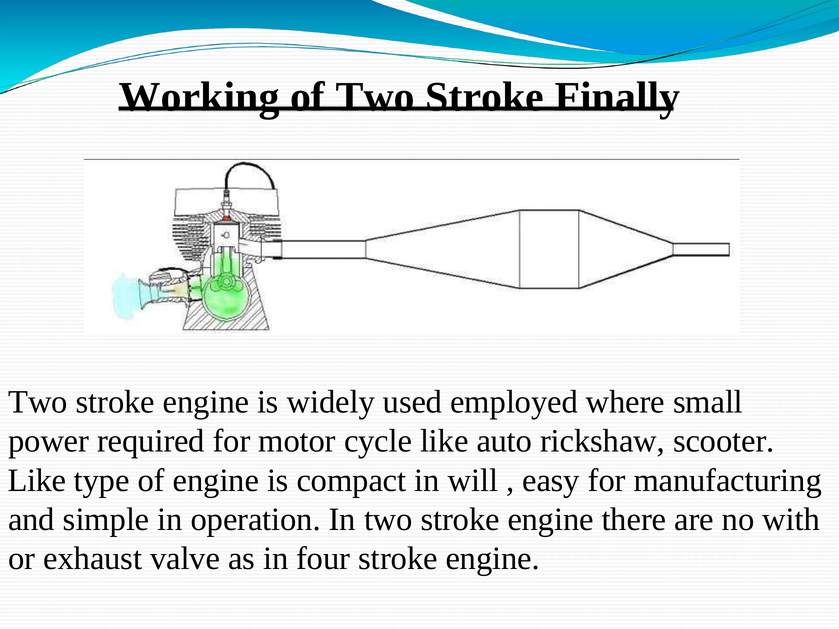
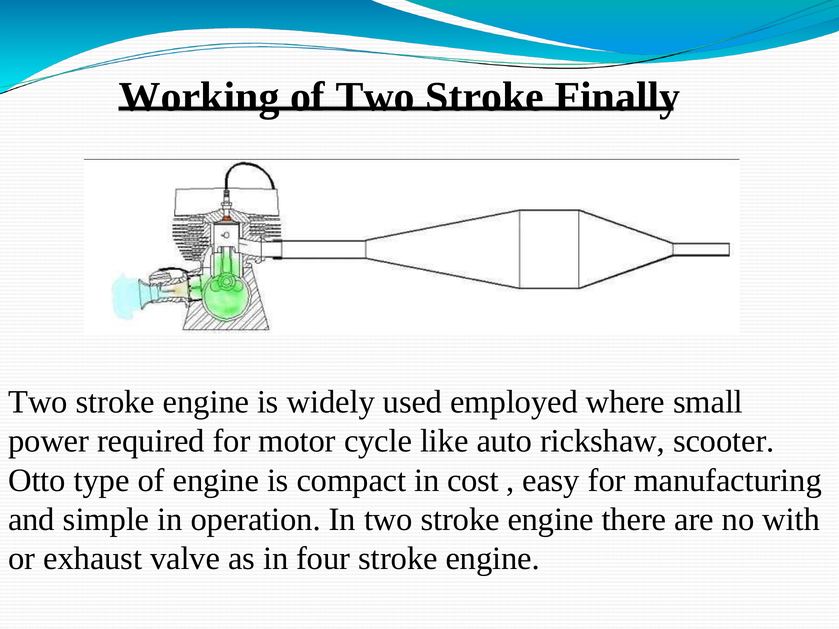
Like: Like -> Otto (37, 481)
will: will -> cost (473, 481)
